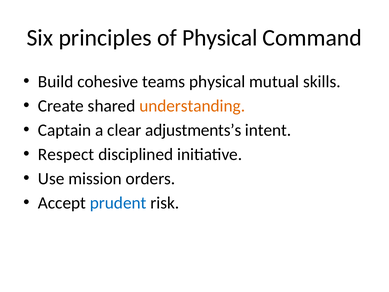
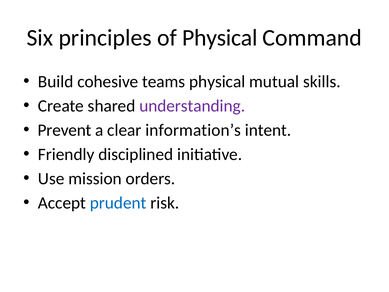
understanding colour: orange -> purple (192, 106)
Captain: Captain -> Prevent (65, 130)
adjustments’s: adjustments’s -> information’s (193, 130)
Respect: Respect -> Friendly (66, 154)
